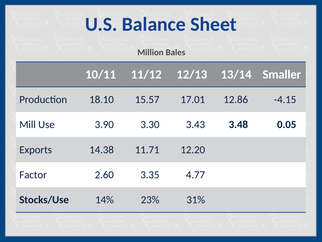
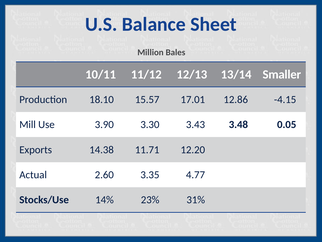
Factor: Factor -> Actual (33, 174)
